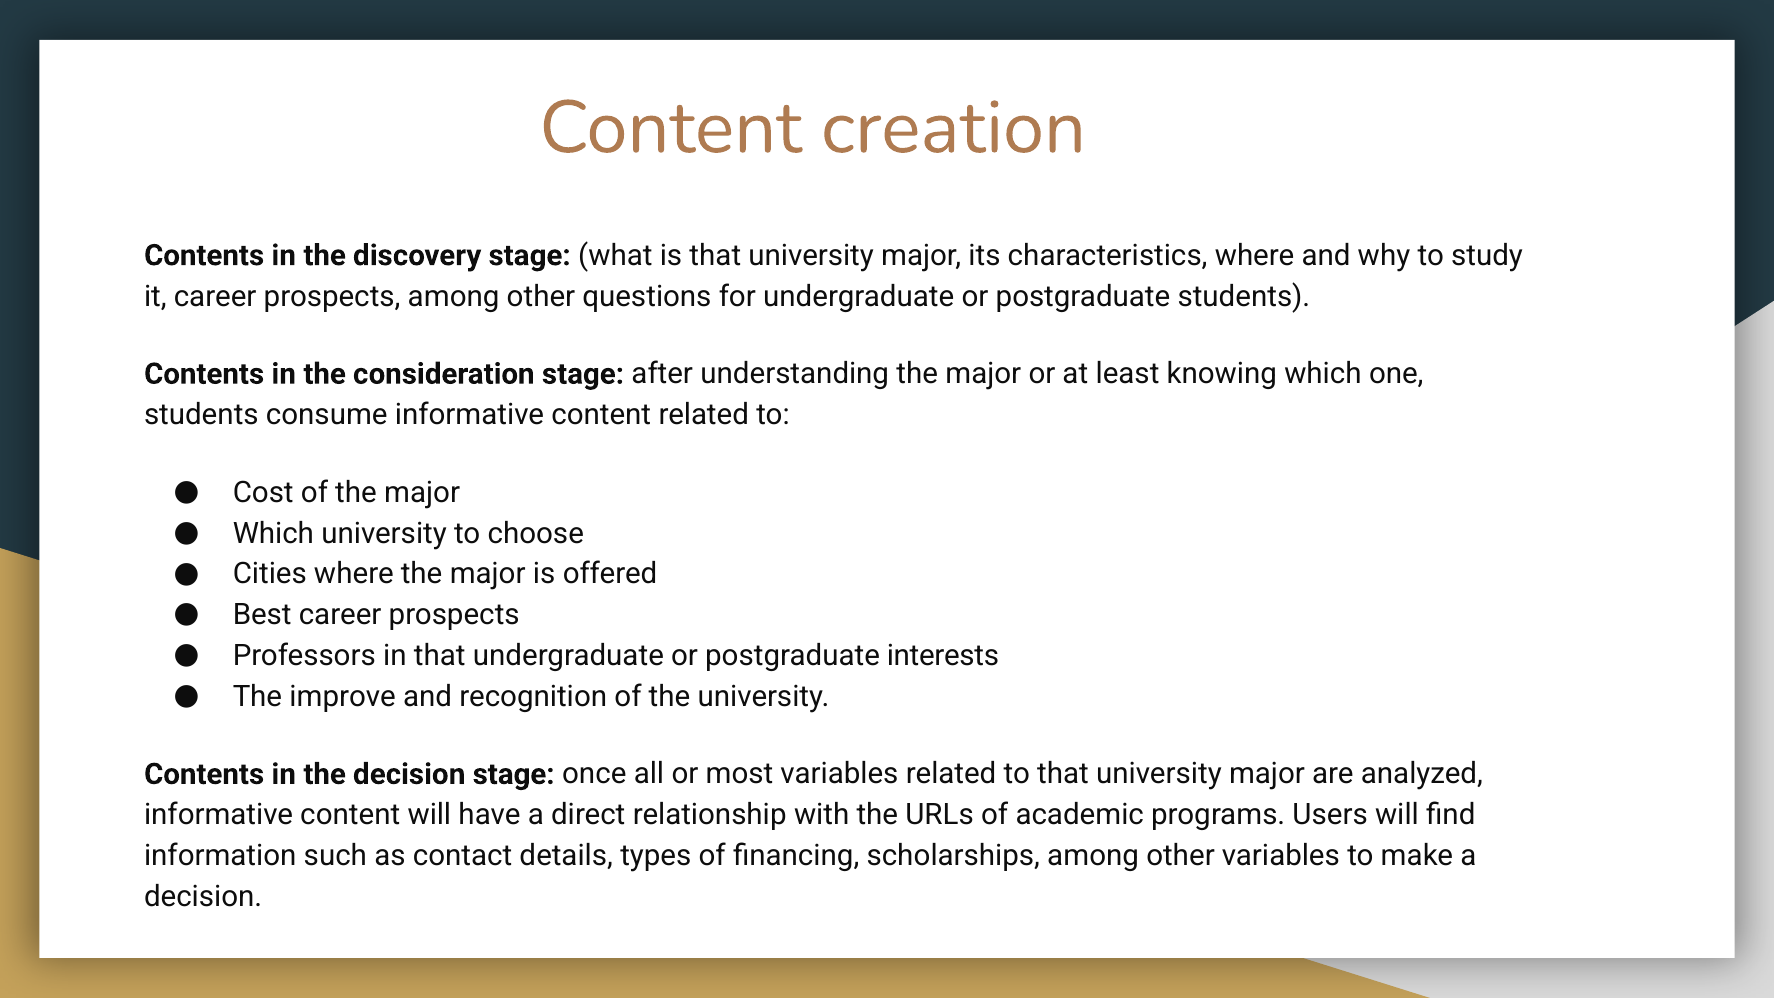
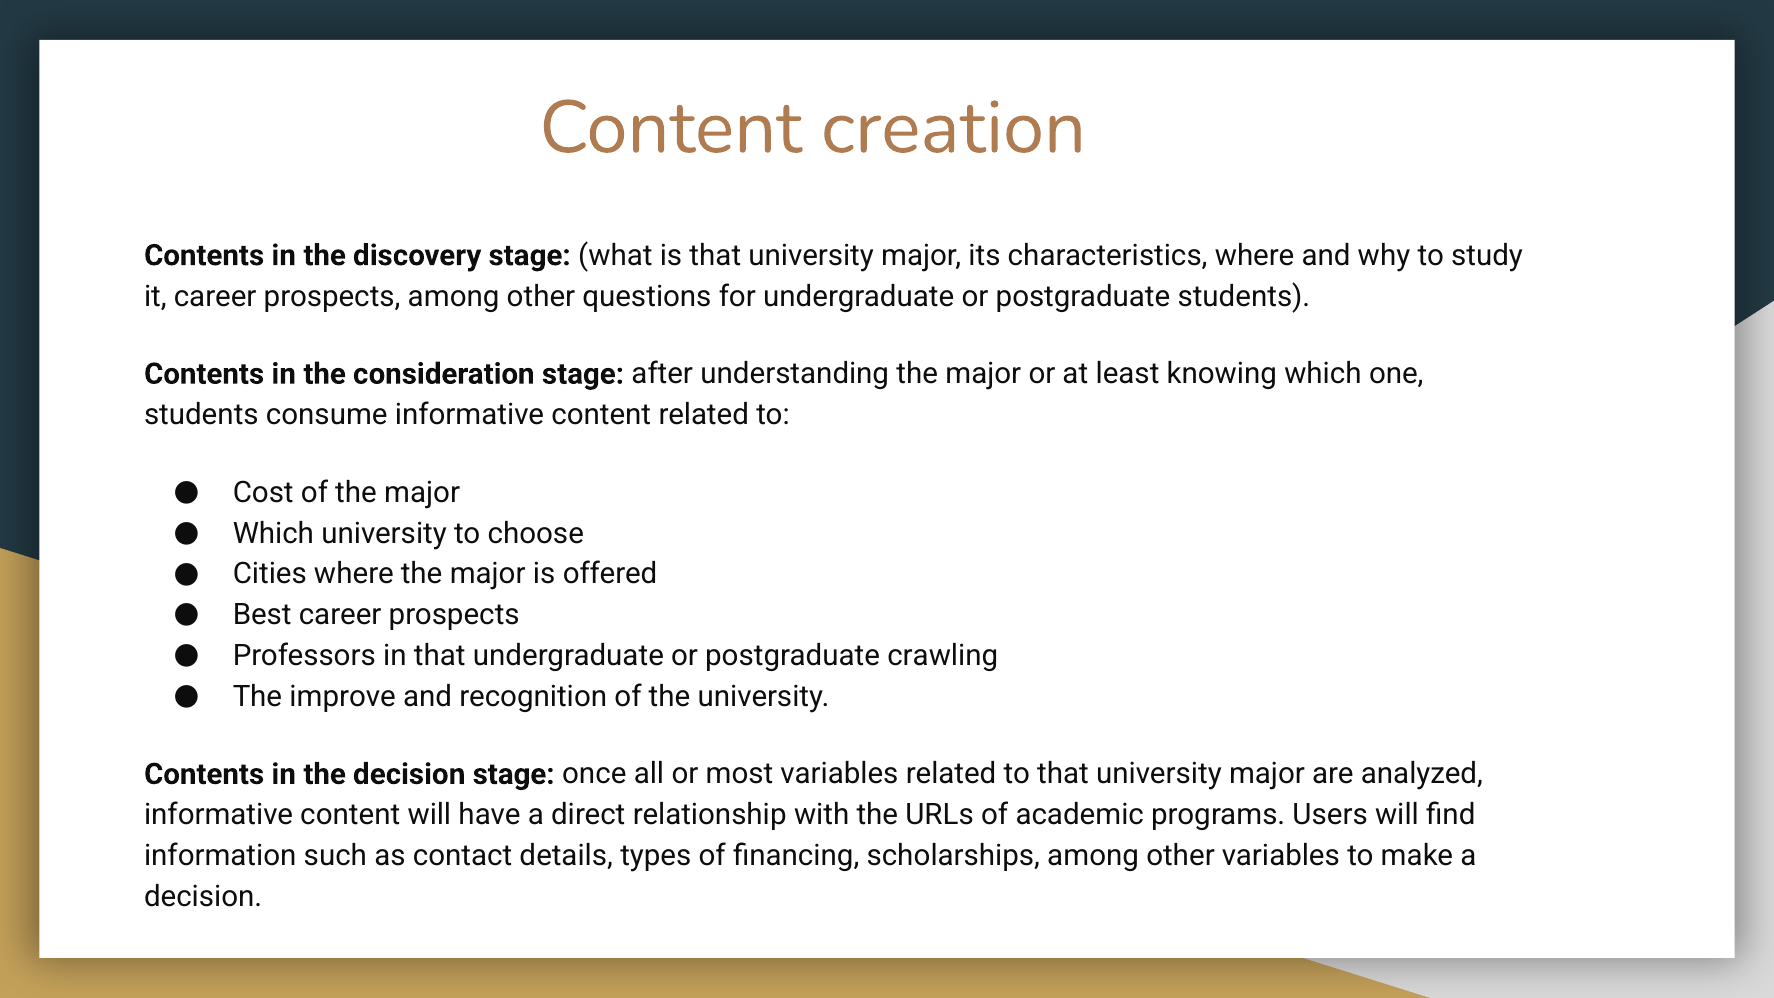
interests: interests -> crawling (943, 656)
